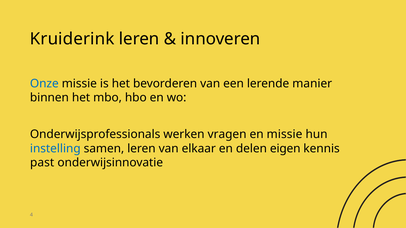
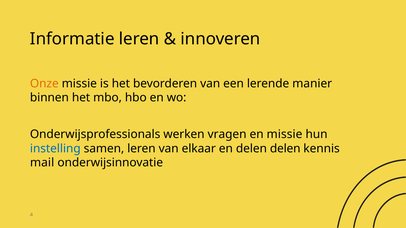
Kruiderink: Kruiderink -> Informatie (72, 39)
Onze colour: blue -> orange (44, 84)
delen eigen: eigen -> delen (285, 149)
past: past -> mail (42, 163)
